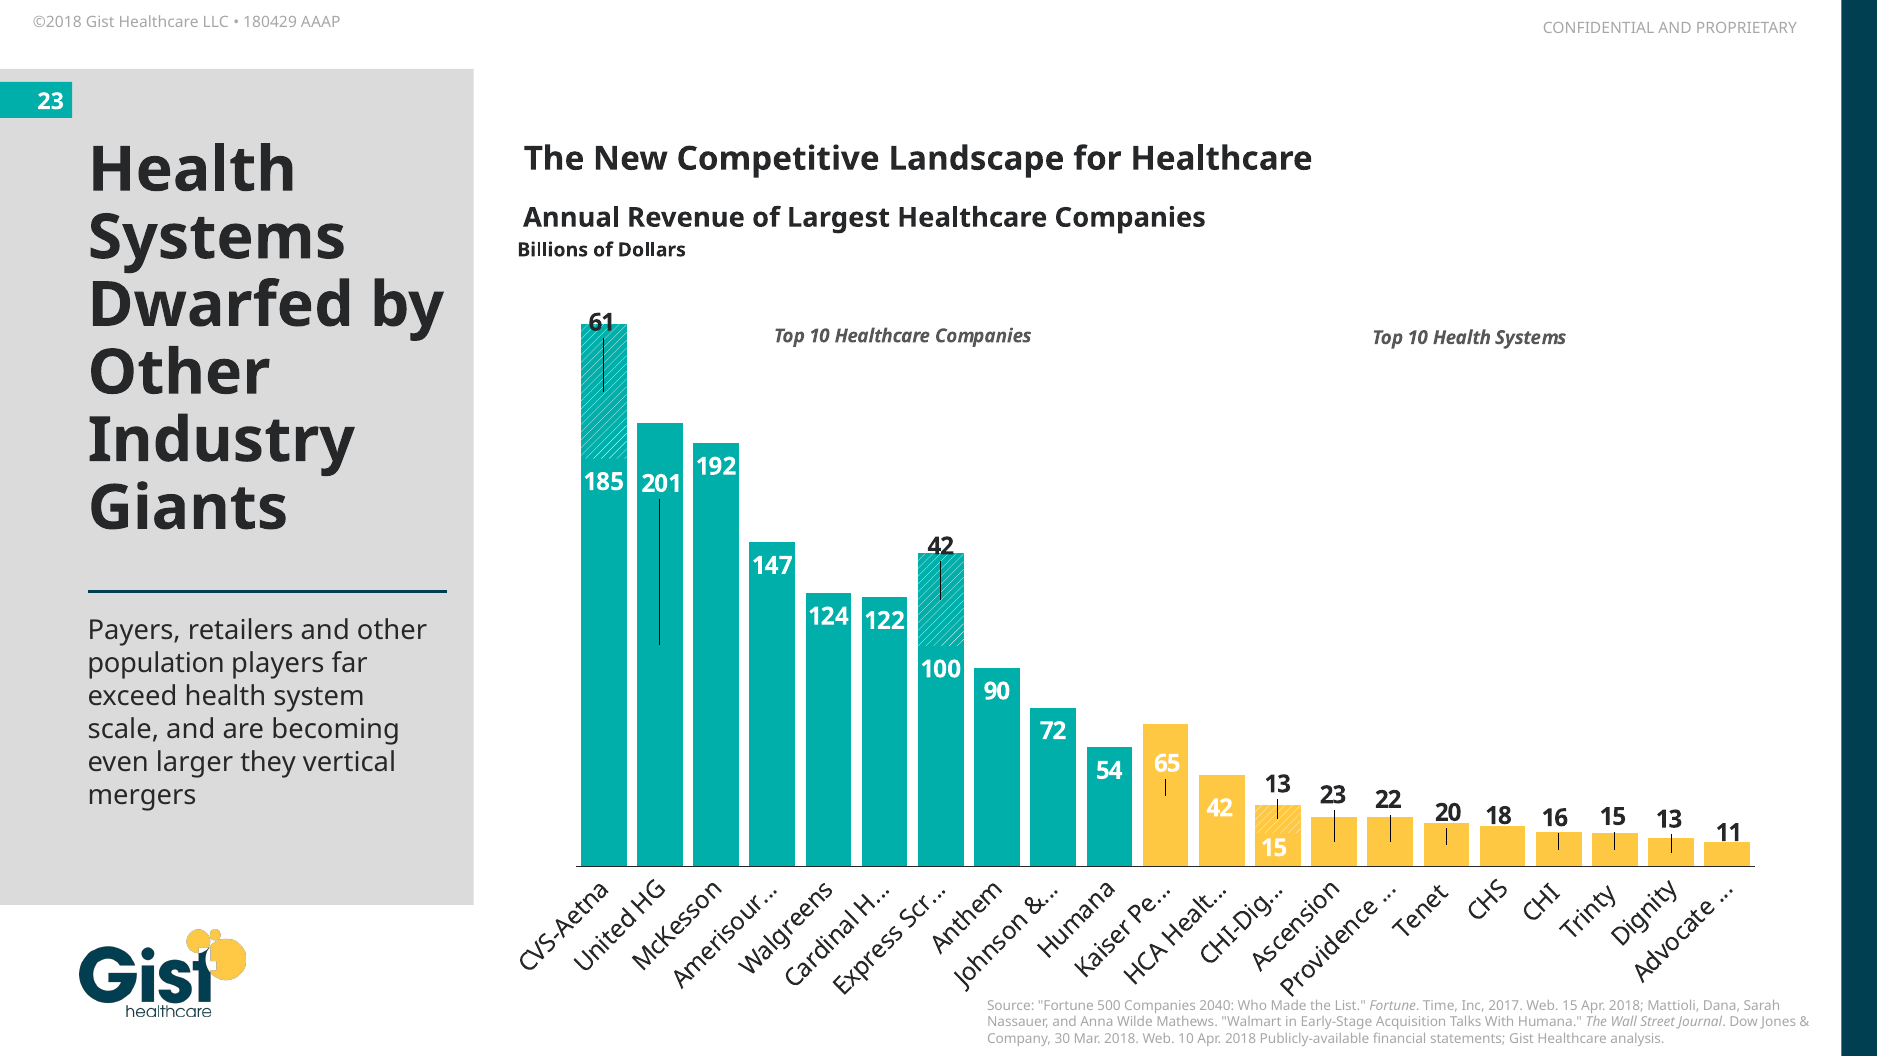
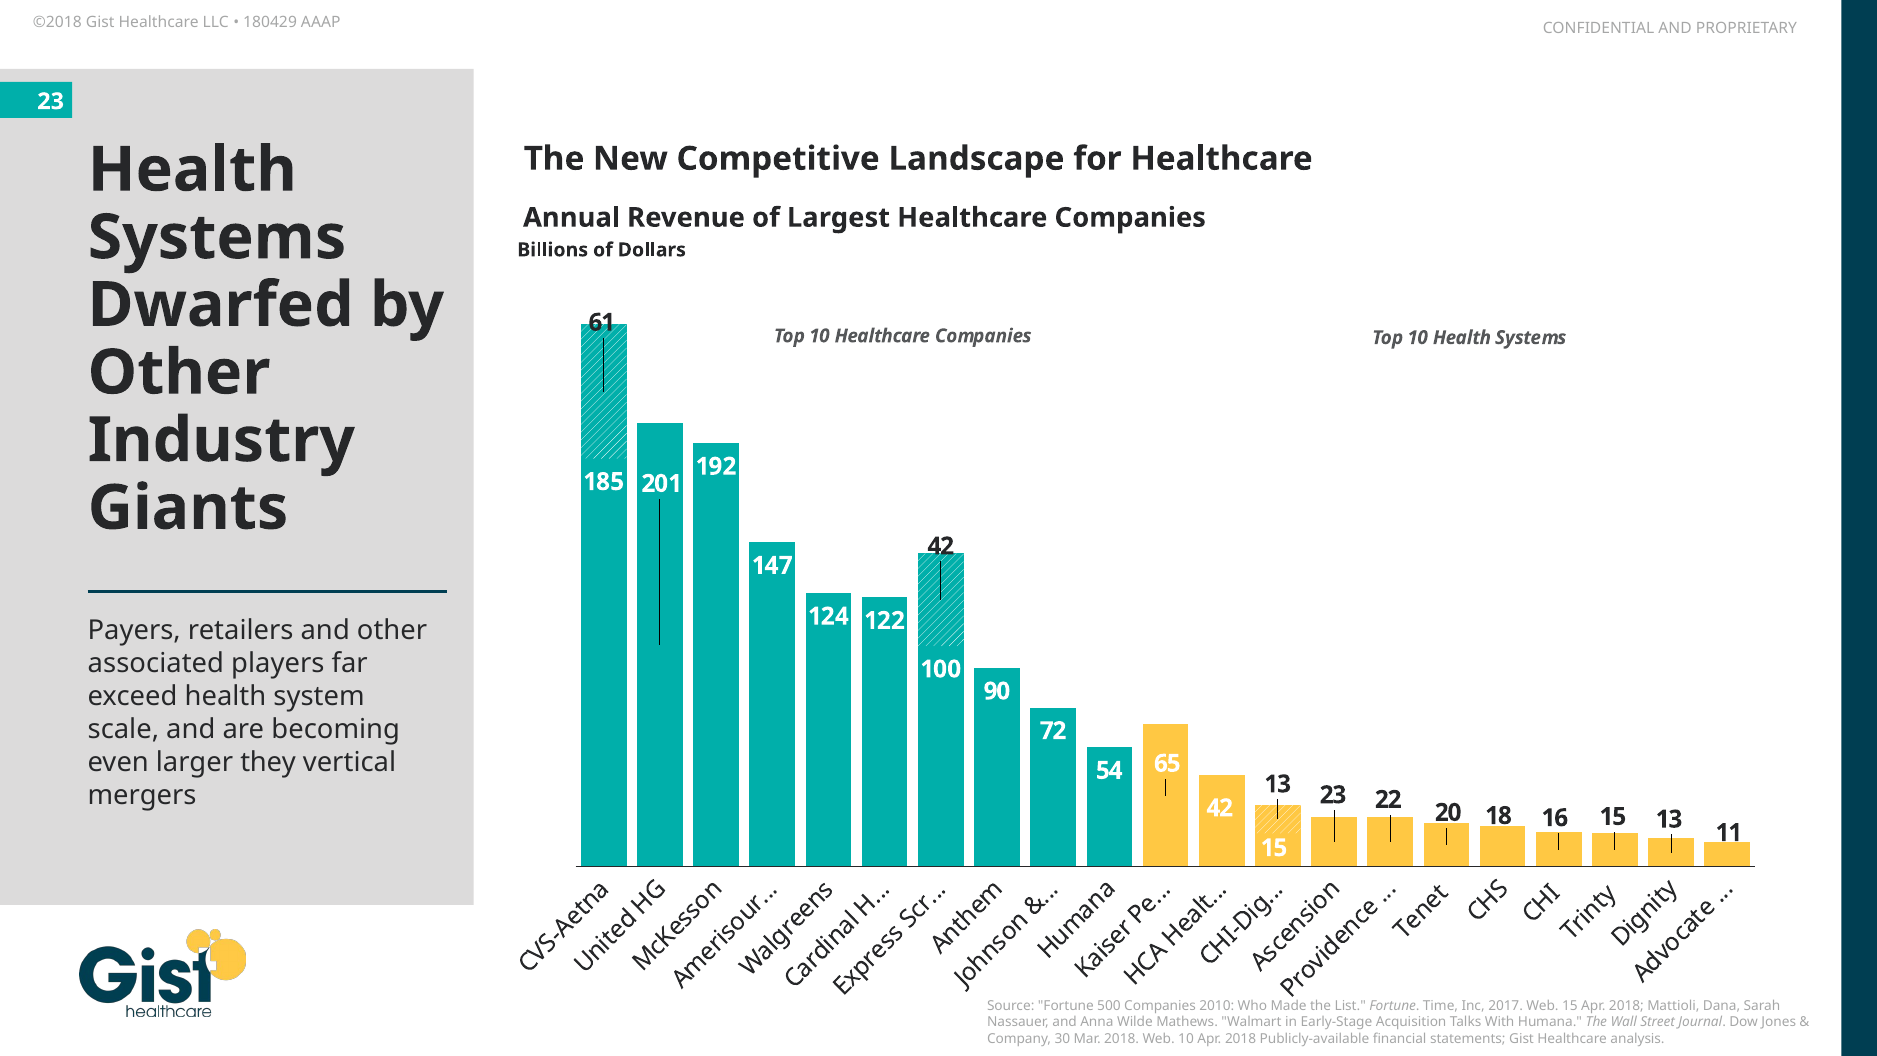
population: population -> associated (156, 664)
2040: 2040 -> 2010 (1217, 1006)
